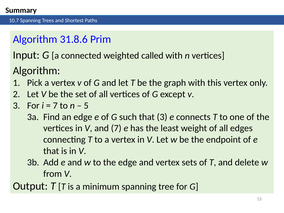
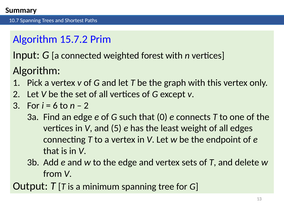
31.8.6: 31.8.6 -> 15.7.2 (74, 39)
called: called -> forest (152, 55)
7: 7 -> 6 (55, 106)
5: 5 -> 2 (86, 106)
that 3: 3 -> 0 (162, 117)
and 7: 7 -> 5 (116, 128)
